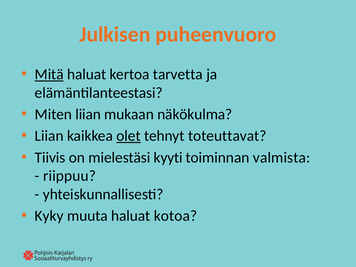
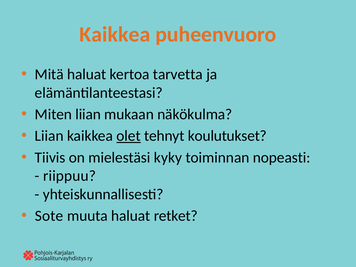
Julkisen: Julkisen -> Kaikkea (115, 34)
Mitä underline: present -> none (49, 74)
toteuttavat: toteuttavat -> koulutukset (227, 136)
kyyti: kyyti -> kyky (168, 157)
valmista: valmista -> nopeasti (282, 157)
Kyky: Kyky -> Sote (49, 216)
kotoa: kotoa -> retket (176, 216)
